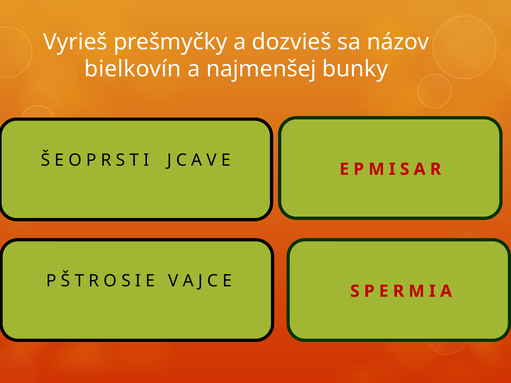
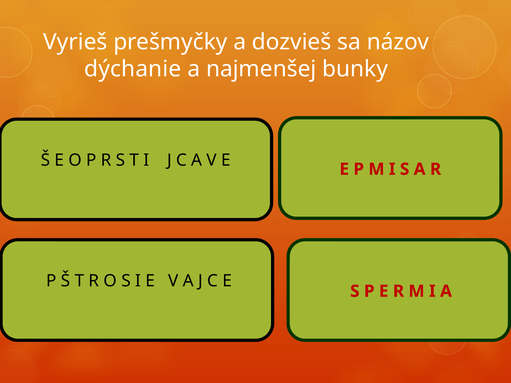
bielkovín: bielkovín -> dýchanie (133, 69)
